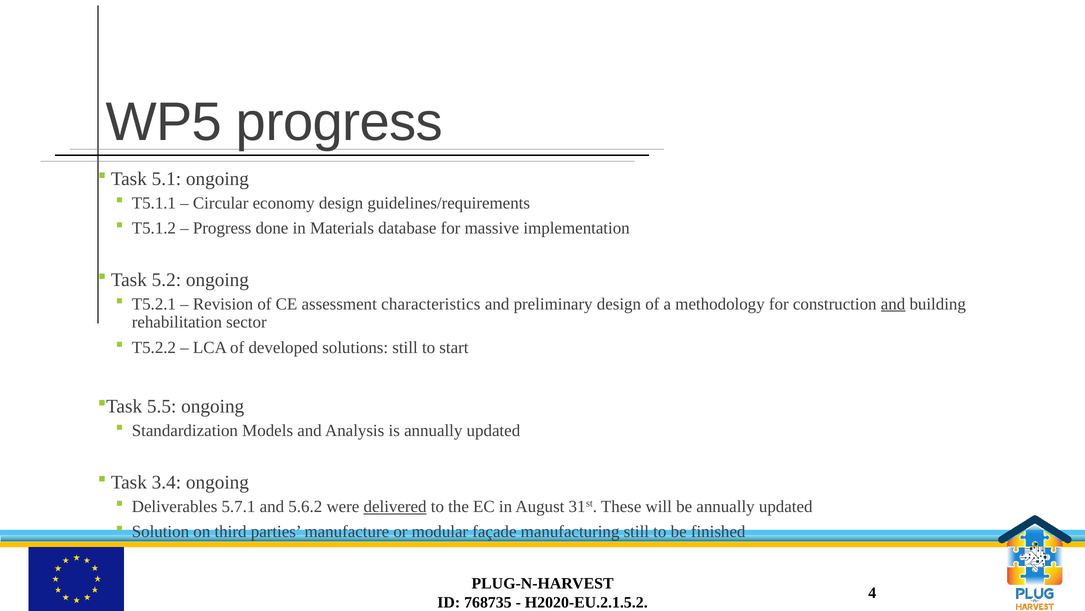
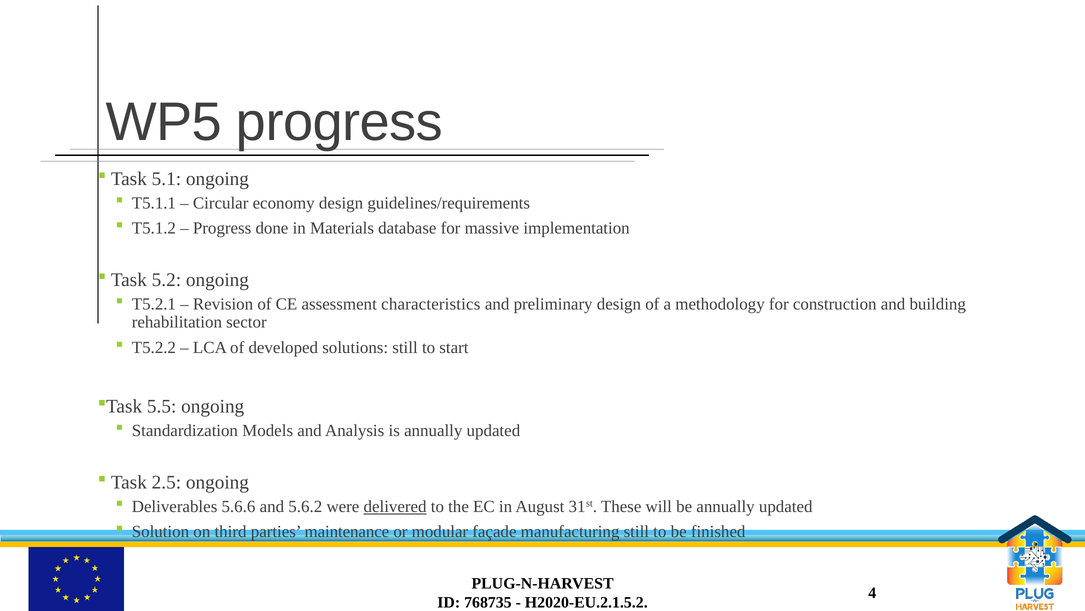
and underline: present -> none (893, 304)
3.4: 3.4 -> 2.5 (166, 482)
5.7.1: 5.7.1 -> 5.6.6 (238, 506)
manufacture: manufacture -> maintenance (347, 531)
